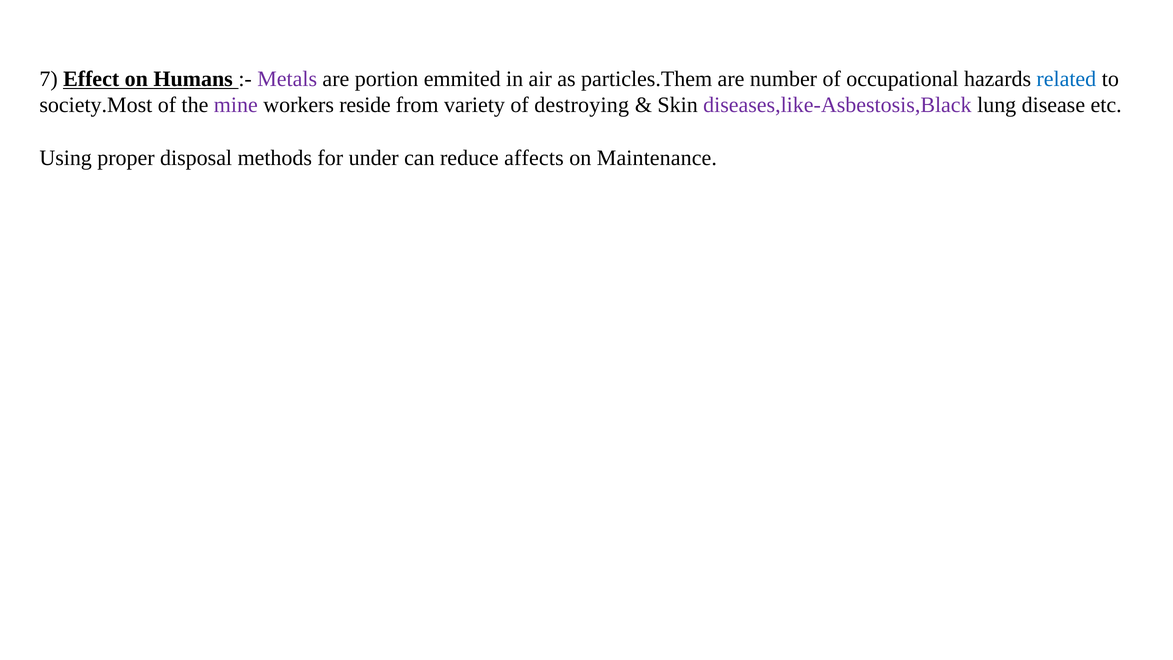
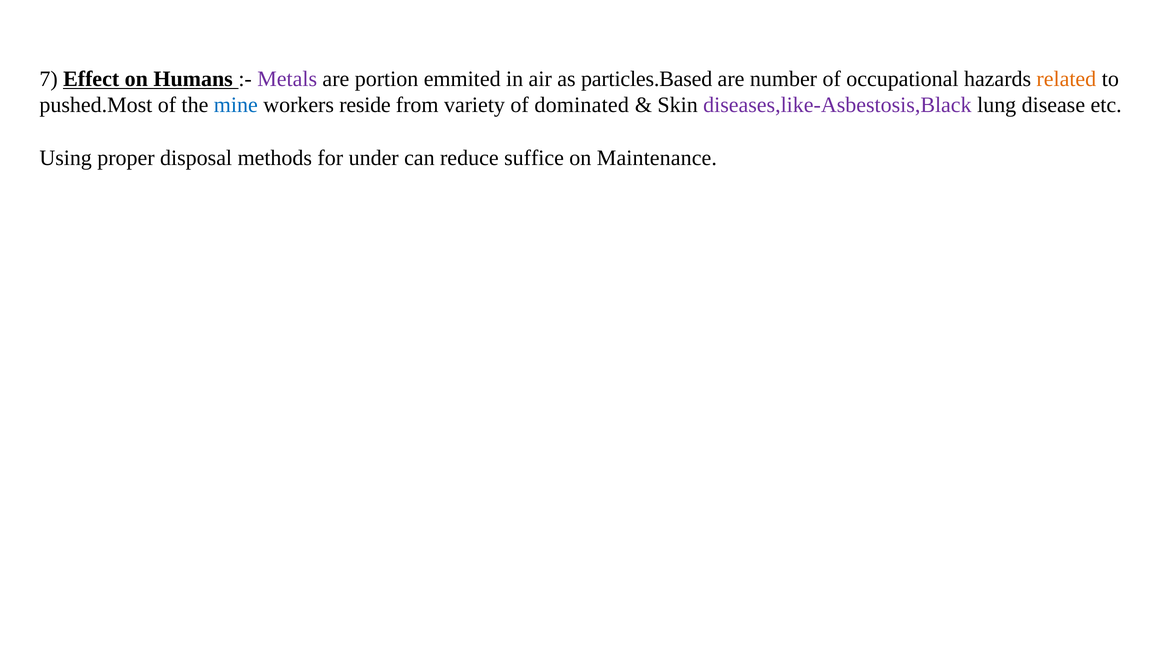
particles.Them: particles.Them -> particles.Based (647, 79)
related colour: blue -> orange (1066, 79)
society.Most: society.Most -> pushed.Most (96, 105)
mine colour: purple -> blue (236, 105)
destroying: destroying -> dominated (582, 105)
affects: affects -> suffice (534, 158)
